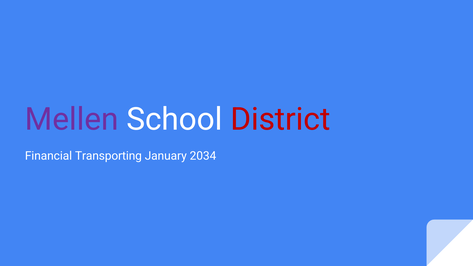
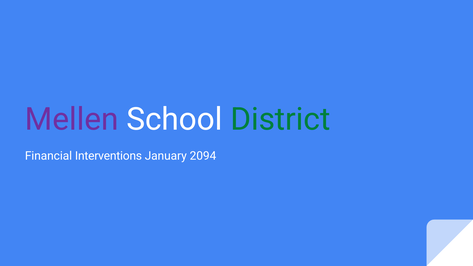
District colour: red -> green (280, 120)
Transporting: Transporting -> Interventions (108, 156)
2034: 2034 -> 2094 (203, 156)
